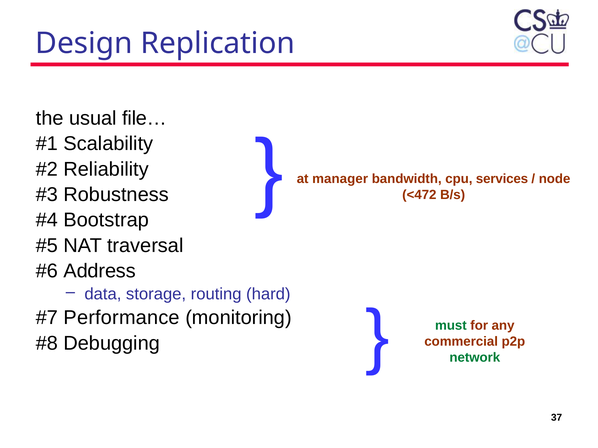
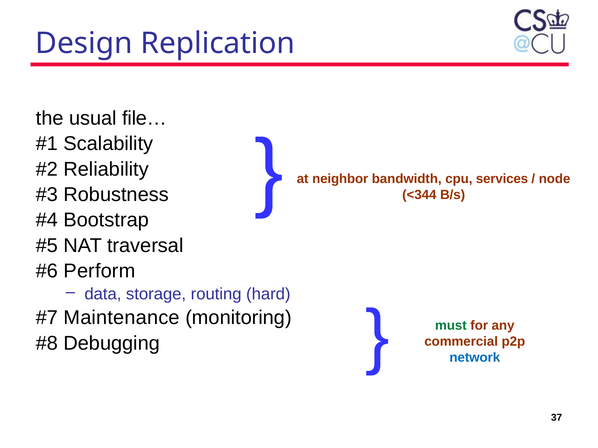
manager: manager -> neighbor (340, 179)
<472: <472 -> <344 (419, 195)
Address: Address -> Perform (99, 271)
Performance: Performance -> Maintenance (122, 318)
network colour: green -> blue (475, 358)
